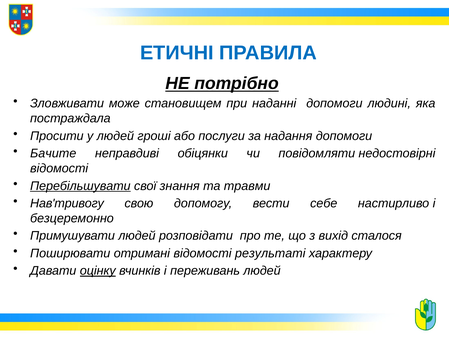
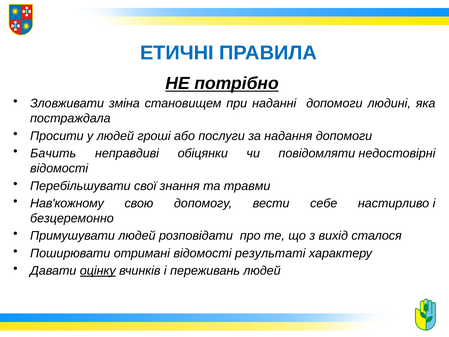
може: може -> зміна (124, 103)
Бачите: Бачите -> Бачить (53, 153)
Перебільшувати underline: present -> none (80, 186)
Нав'тривогу: Нав'тривогу -> Нав'кожному (67, 203)
